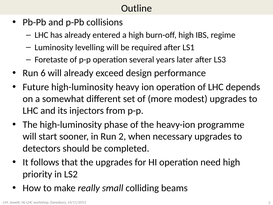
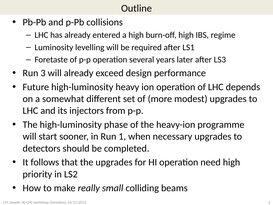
Run 6: 6 -> 3 (43, 73)
2: 2 -> 1 (122, 136)
